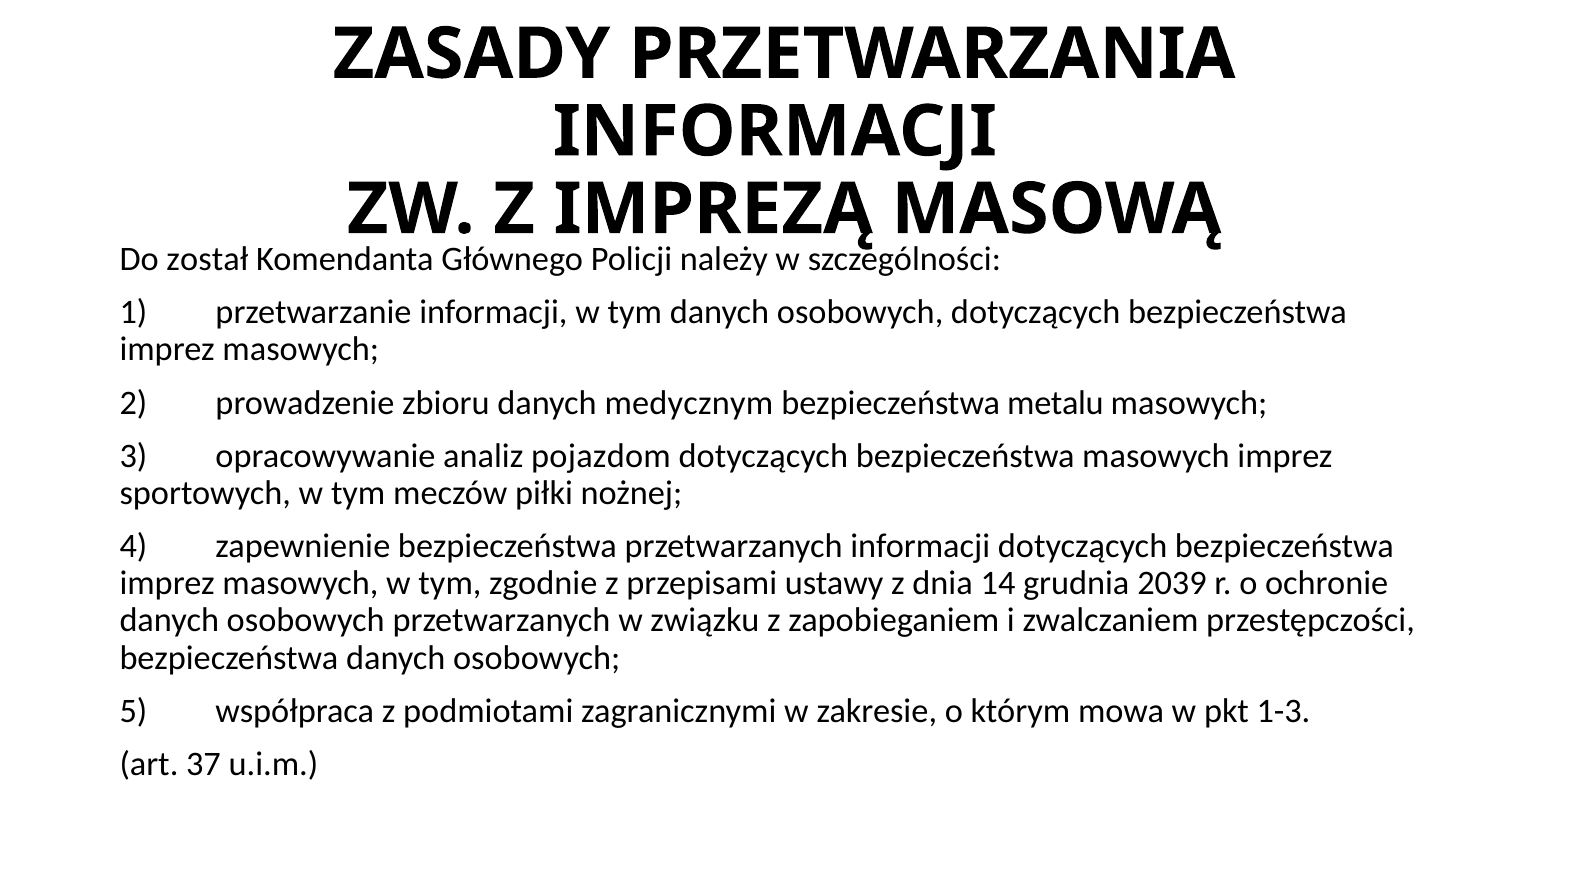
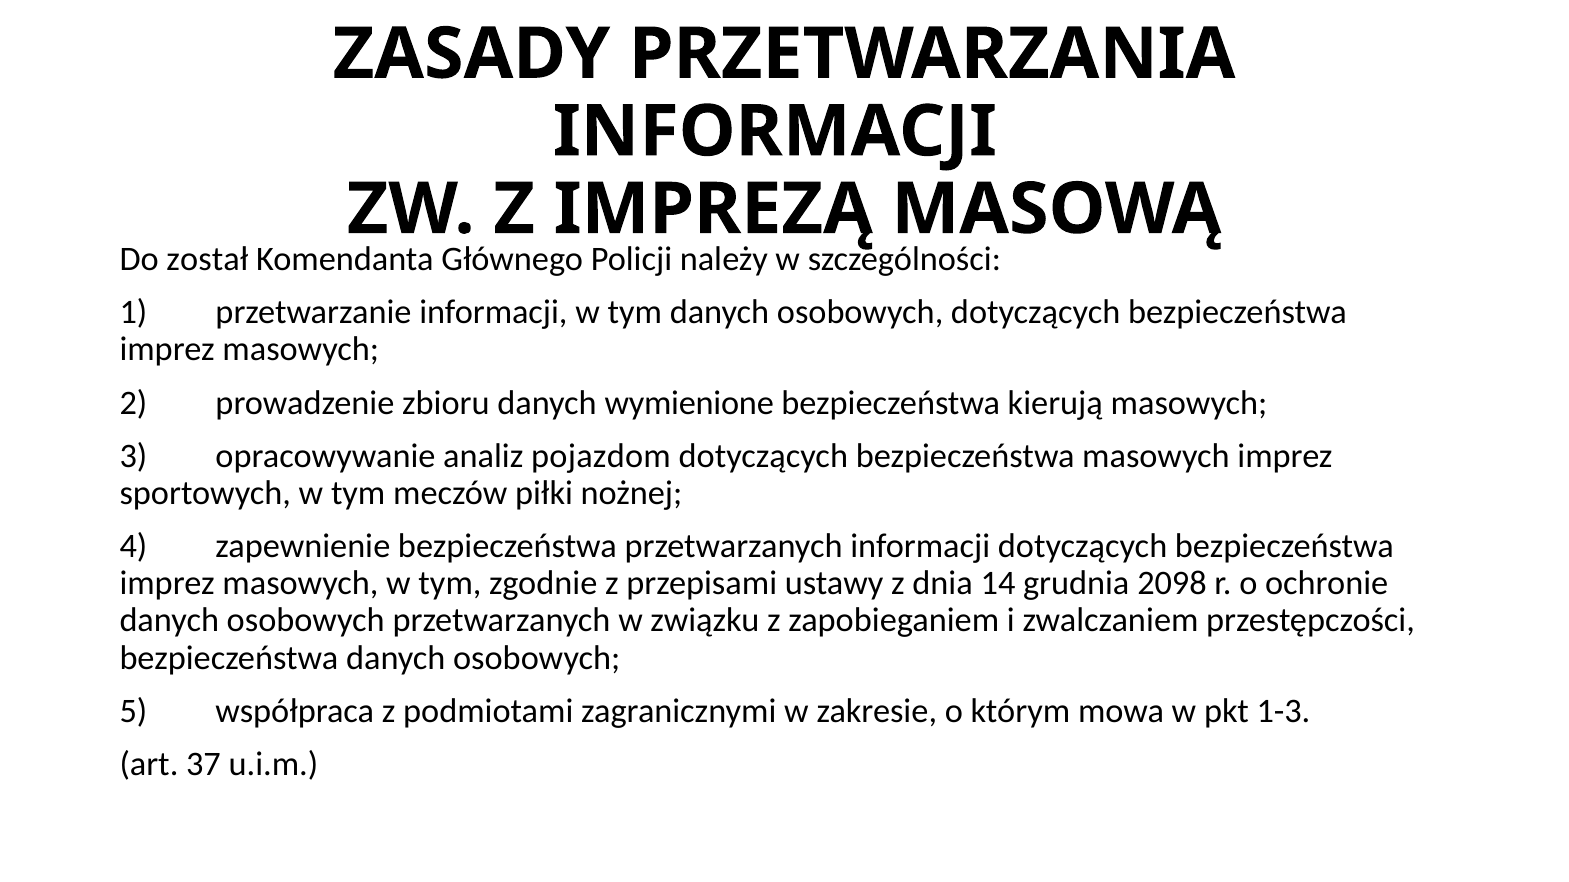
medycznym: medycznym -> wymienione (689, 403)
metalu: metalu -> kierują (1055, 403)
2039: 2039 -> 2098 (1172, 584)
